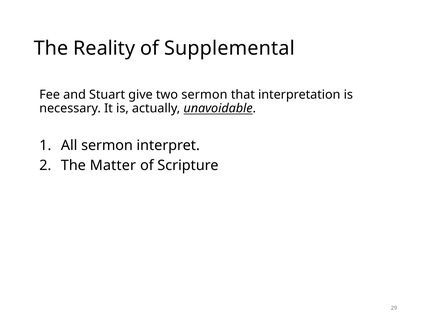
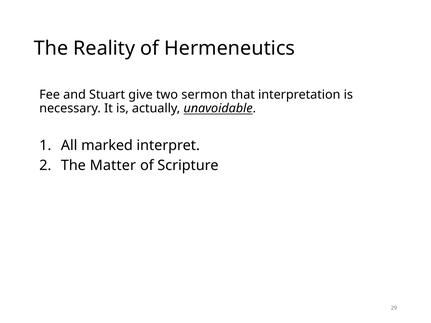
Supplemental: Supplemental -> Hermeneutics (230, 48)
All sermon: sermon -> marked (107, 146)
